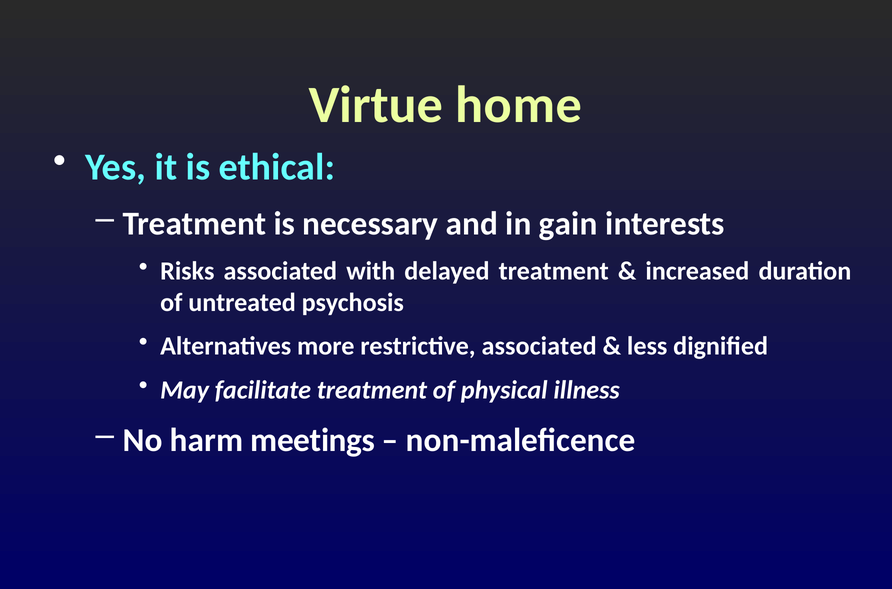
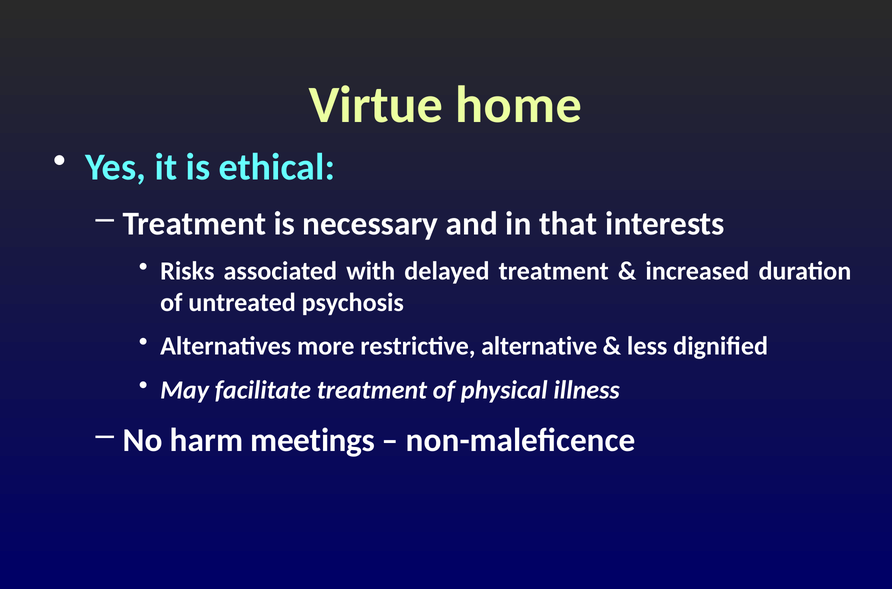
gain: gain -> that (568, 223)
restrictive associated: associated -> alternative (539, 346)
